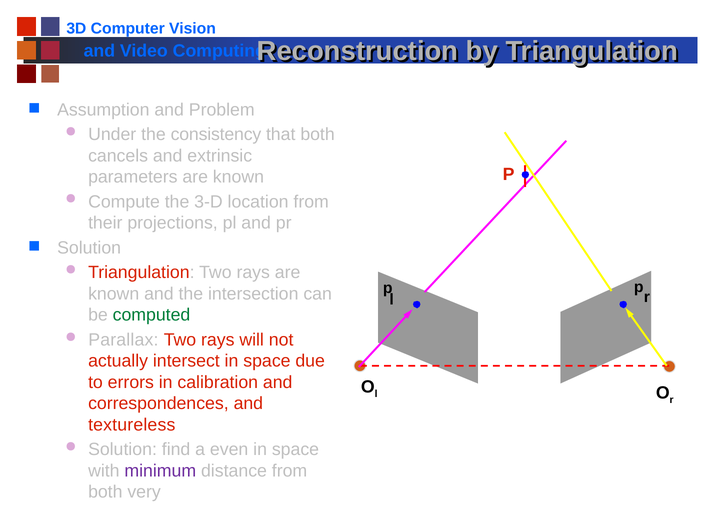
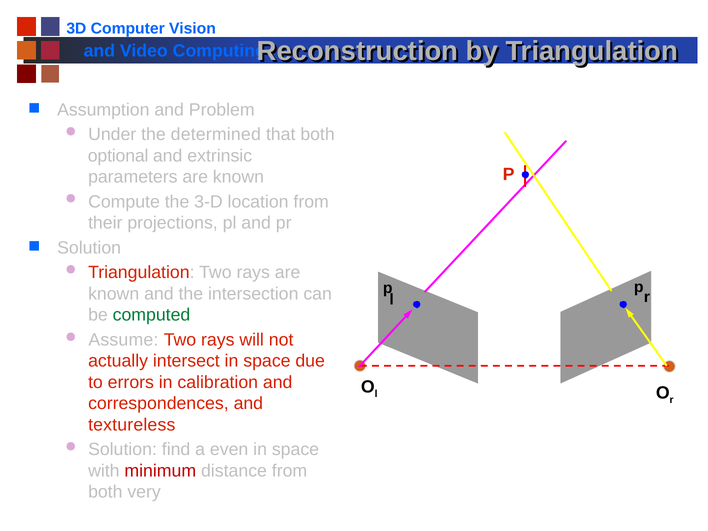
consistency: consistency -> determined (216, 134)
cancels: cancels -> optional (118, 156)
Parallax: Parallax -> Assume (123, 340)
minimum colour: purple -> red (160, 471)
